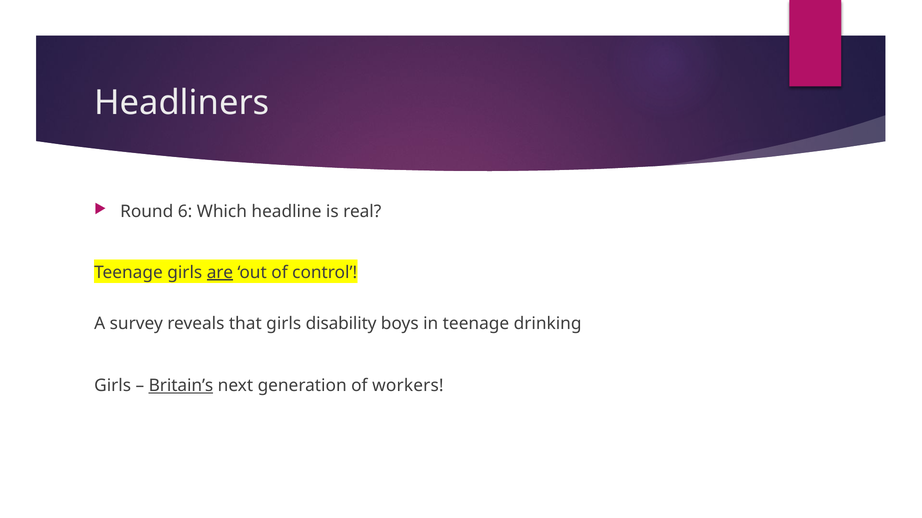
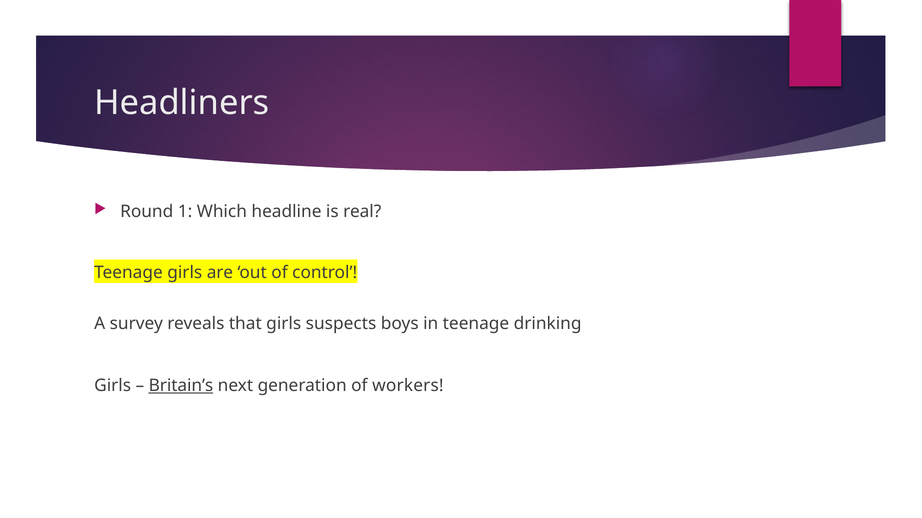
6: 6 -> 1 (185, 212)
are underline: present -> none (220, 273)
disability: disability -> suspects (341, 324)
